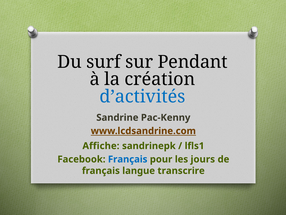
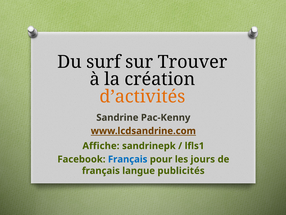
Pendant: Pendant -> Trouver (193, 62)
d’activités colour: blue -> orange (142, 96)
transcrire: transcrire -> publicités (181, 170)
